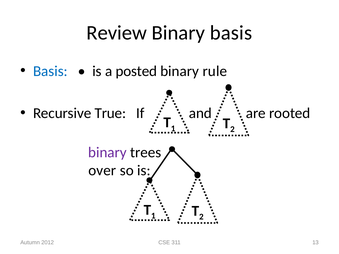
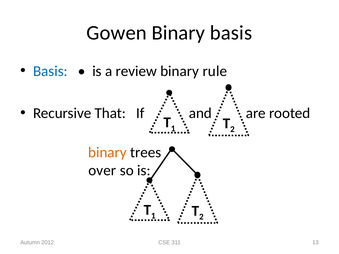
Review: Review -> Gowen (117, 33)
posted: posted -> review (136, 71)
True: True -> That (110, 113)
binary colour: purple -> orange (107, 153)
